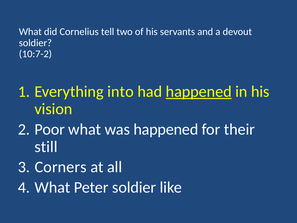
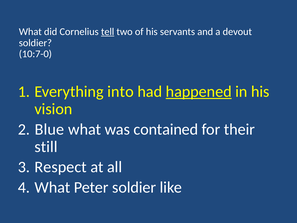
tell underline: none -> present (108, 32)
10:7-2: 10:7-2 -> 10:7-0 (35, 54)
Poor: Poor -> Blue (49, 129)
was happened: happened -> contained (166, 129)
Corners: Corners -> Respect (61, 167)
